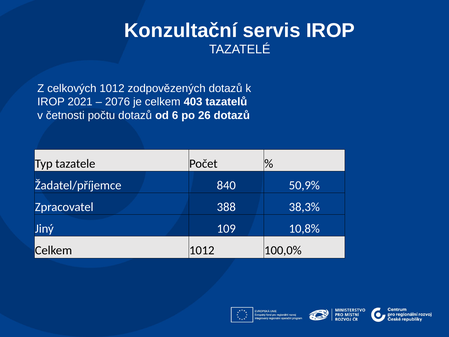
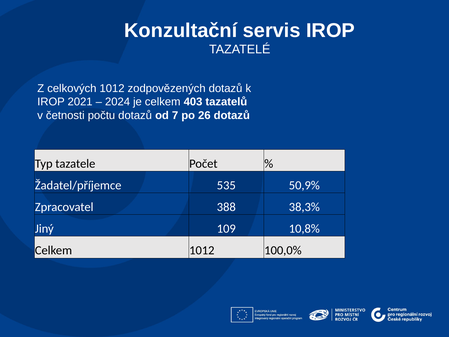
2076: 2076 -> 2024 (118, 102)
6: 6 -> 7 (175, 115)
840: 840 -> 535 (226, 185)
